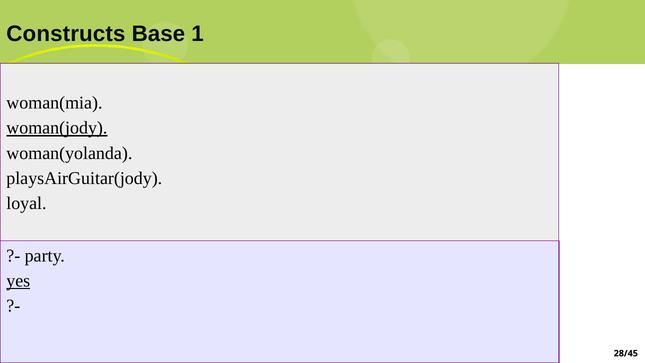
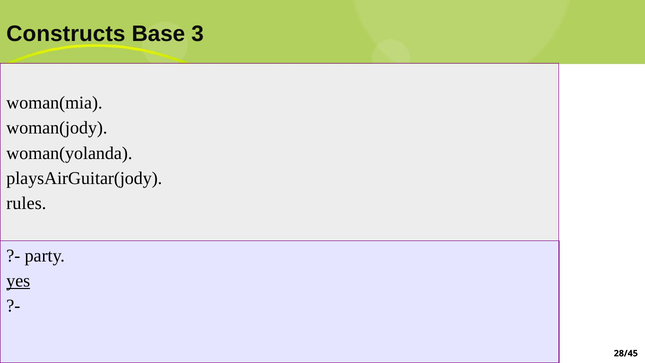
1: 1 -> 3 (198, 34)
woman(jody underline: present -> none (57, 128)
loyal: loyal -> rules (26, 203)
